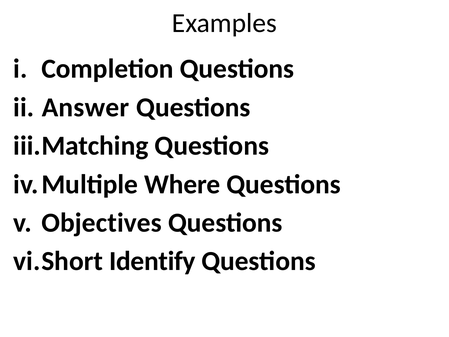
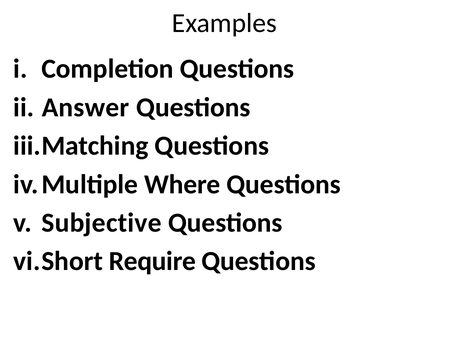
Objectives: Objectives -> Subjective (102, 223)
Identify: Identify -> Require (152, 261)
